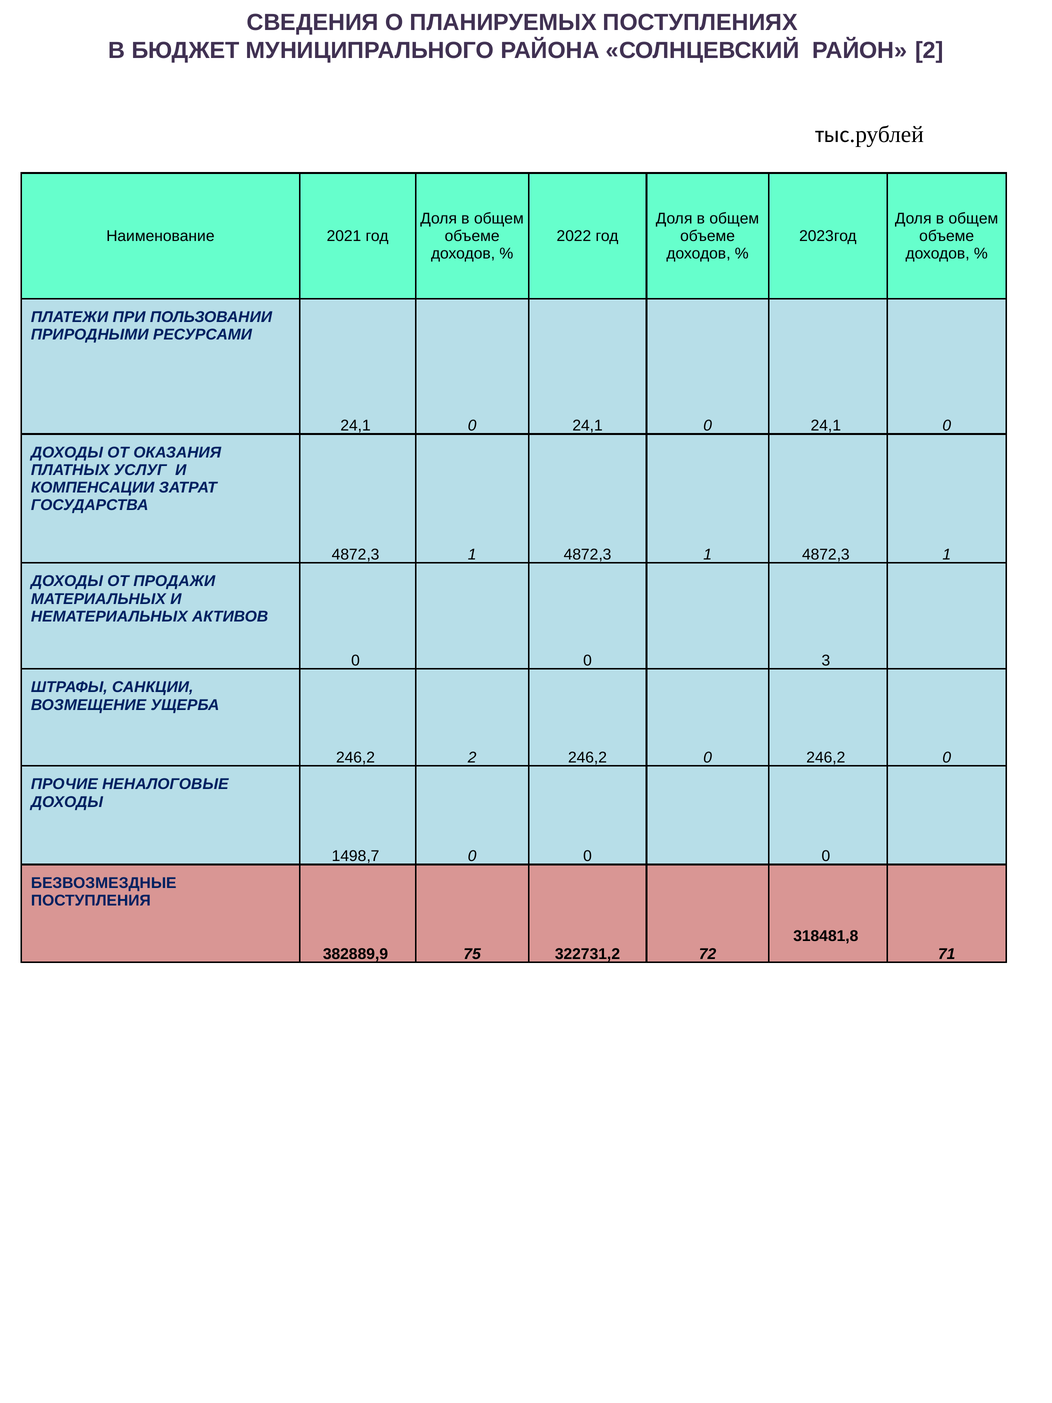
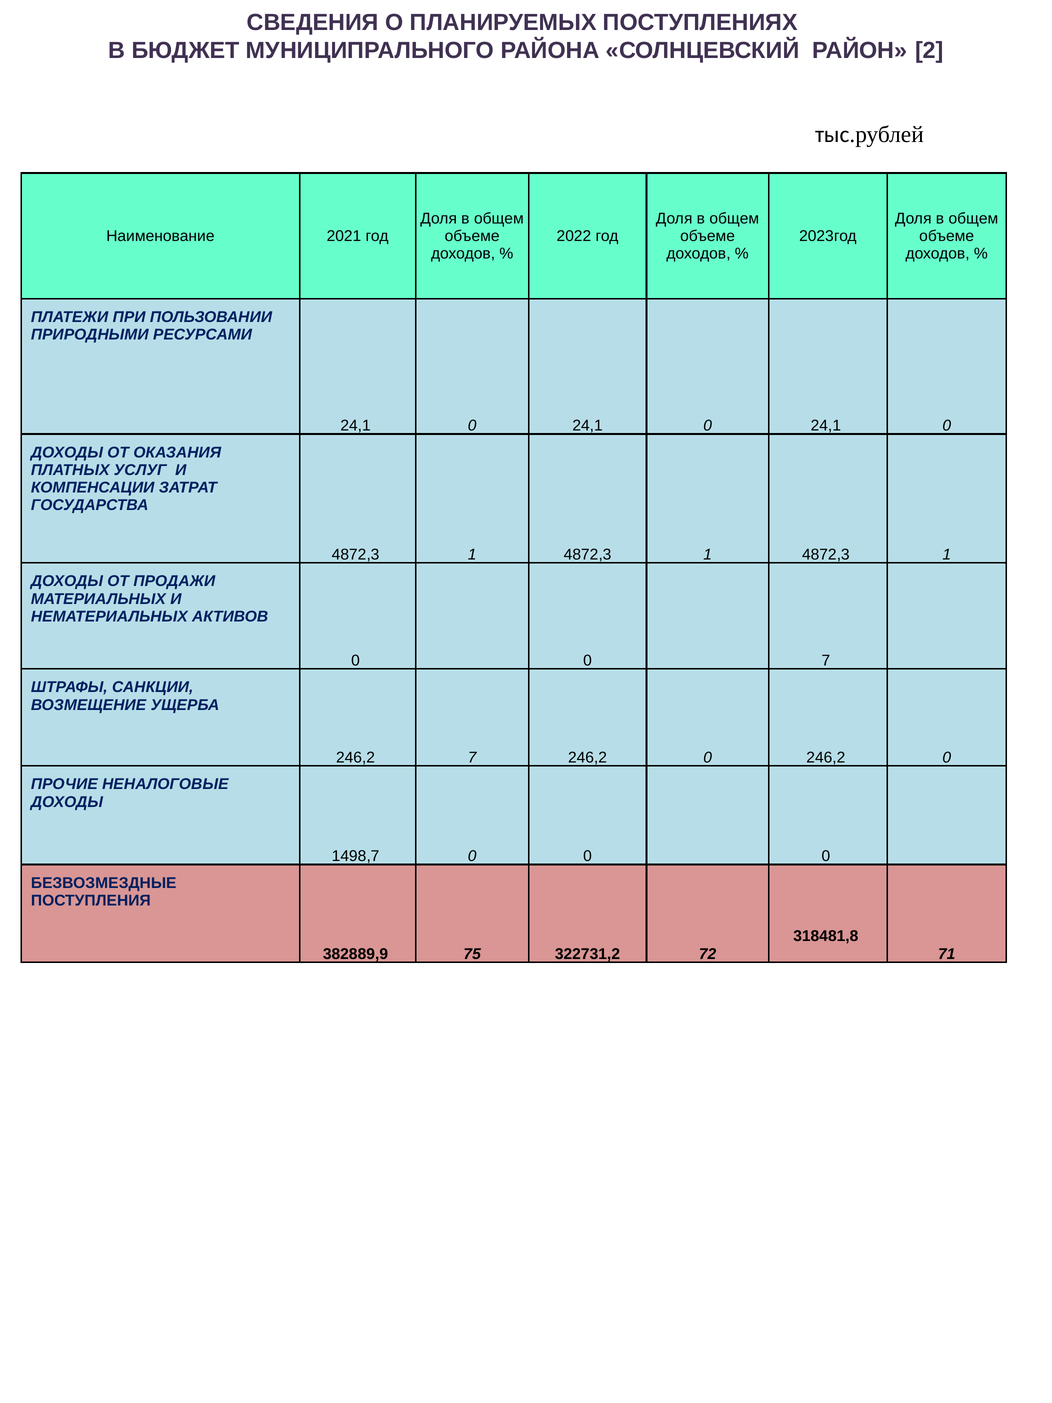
0 3: 3 -> 7 (826, 660)
246,2 2: 2 -> 7 (472, 757)
